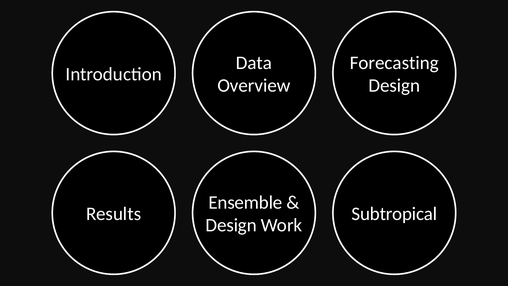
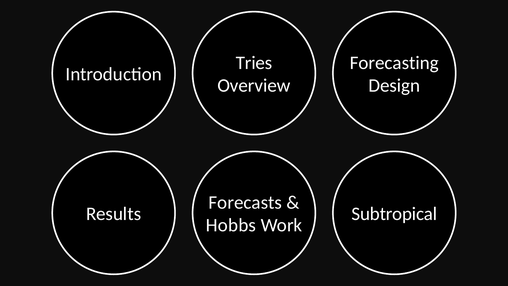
Data: Data -> Tries (254, 63)
Ensemble: Ensemble -> Forecasts (245, 202)
Design: Design -> Hobbs (231, 225)
